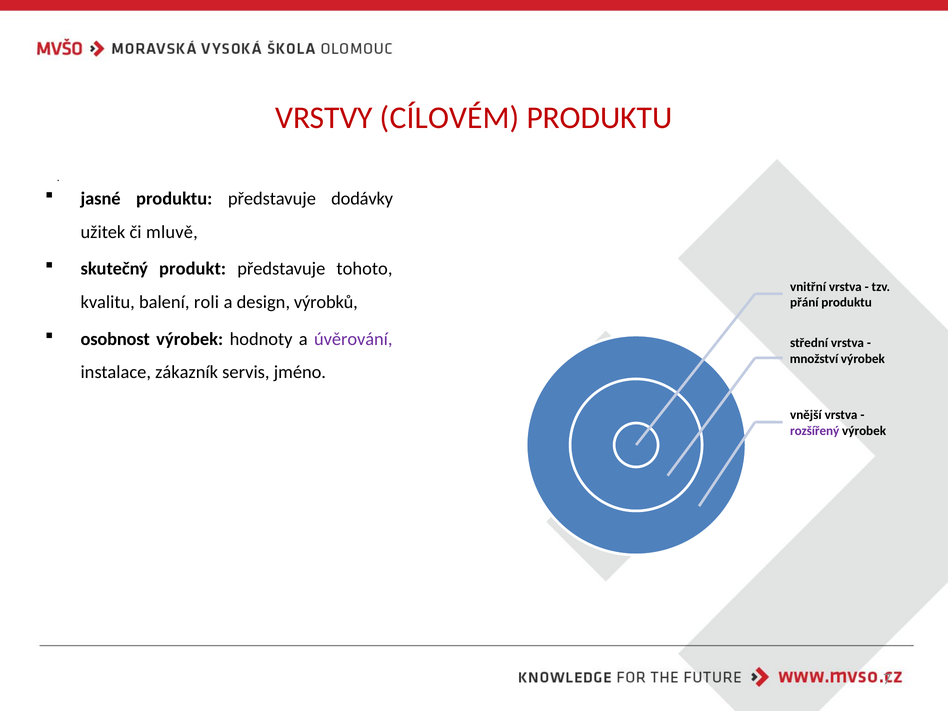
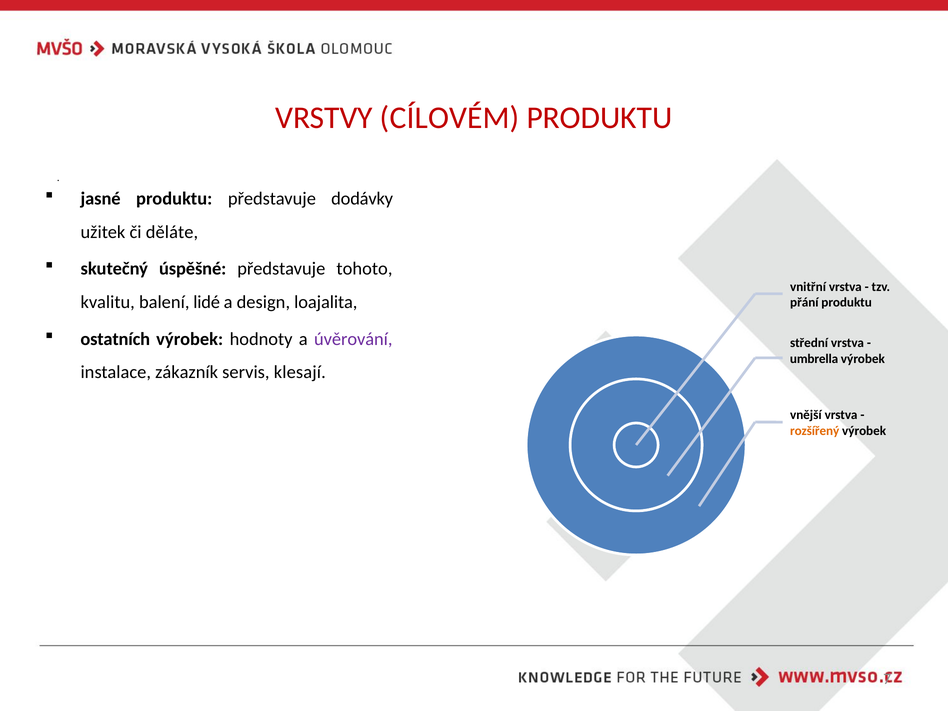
mluvě: mluvě -> děláte (172, 232)
produkt: produkt -> úspěšné (193, 269)
roli: roli -> lidé (207, 302)
výrobků: výrobků -> loajalita (326, 302)
osobnost: osobnost -> ostatních (115, 339)
množství: množství -> umbrella (814, 359)
jméno: jméno -> klesají (300, 372)
rozšířený colour: purple -> orange (815, 431)
